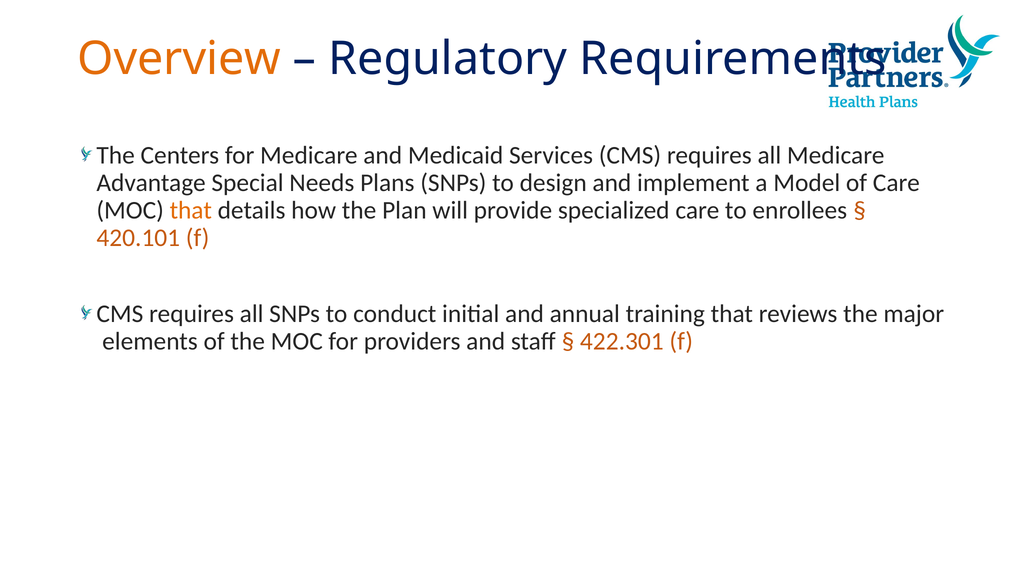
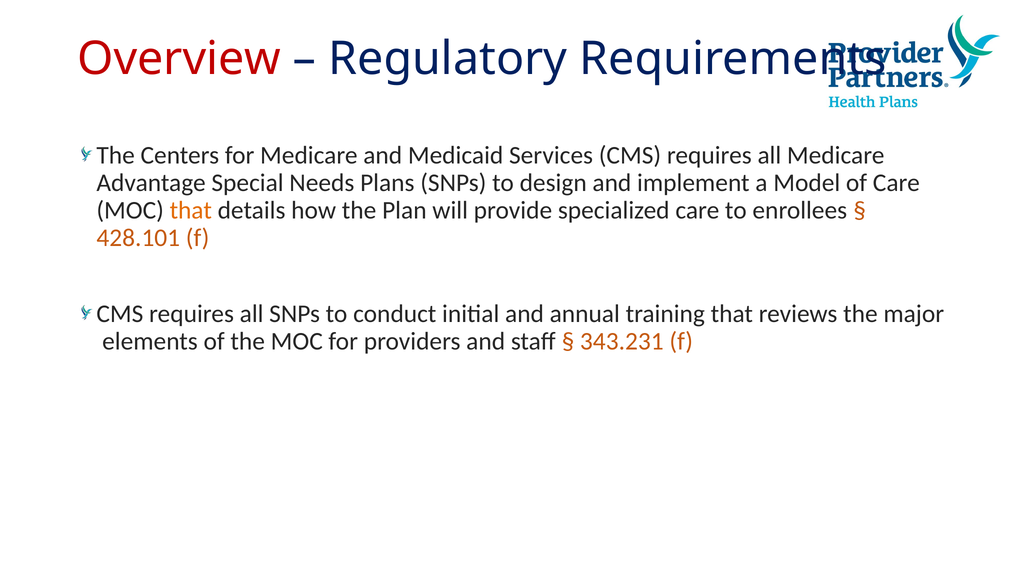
Overview colour: orange -> red (179, 59)
420.101: 420.101 -> 428.101 (138, 238)
422.301: 422.301 -> 343.231 (622, 341)
